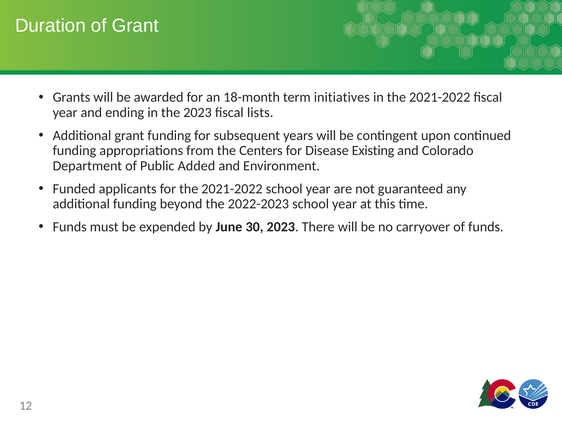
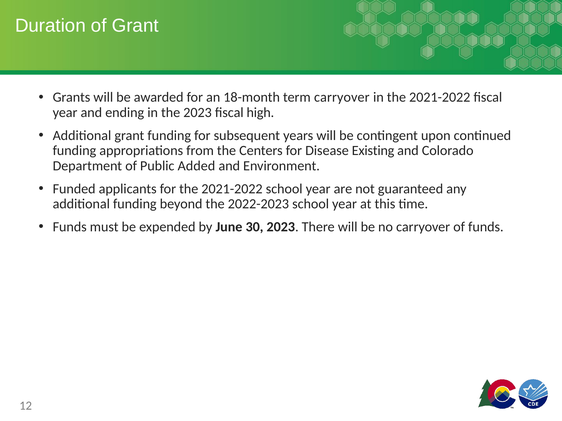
term initiatives: initiatives -> carryover (342, 97)
lists: lists -> high (260, 113)
